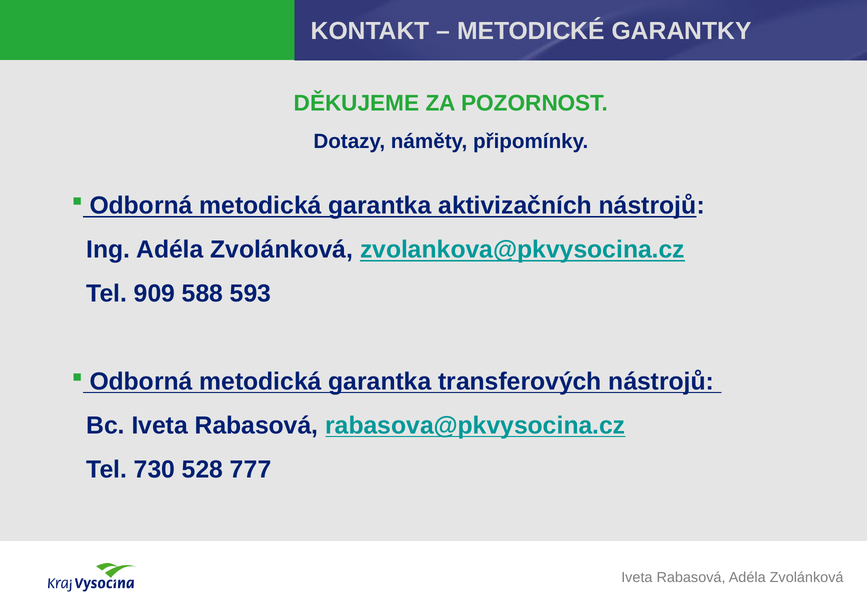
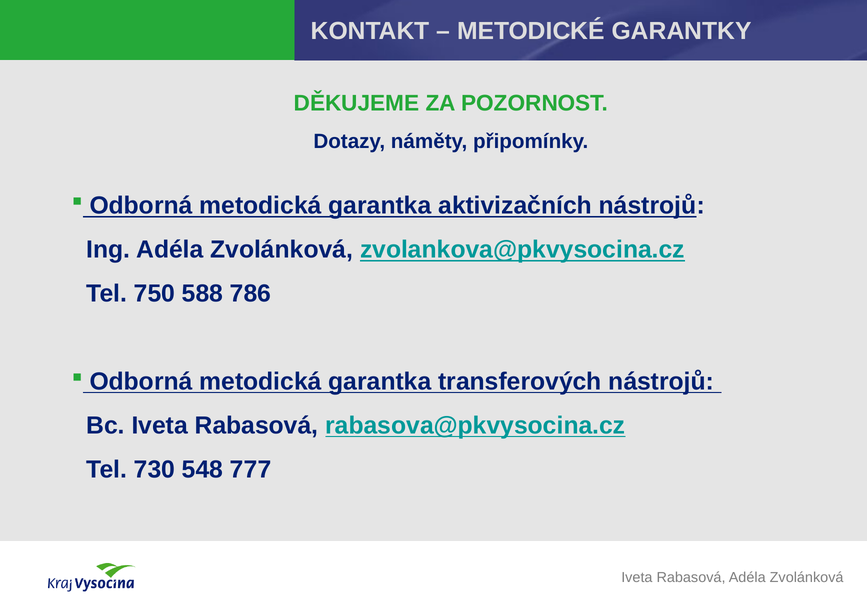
909: 909 -> 750 (154, 294)
593: 593 -> 786 (251, 294)
528: 528 -> 548 (203, 470)
